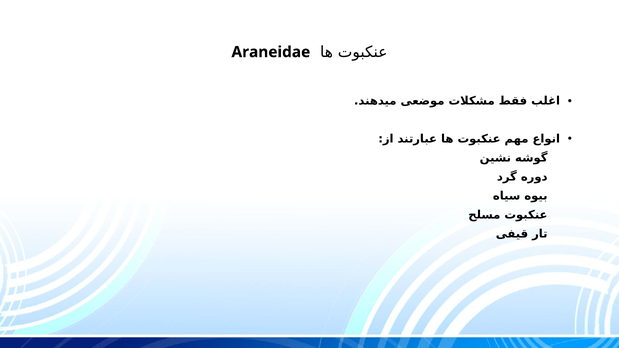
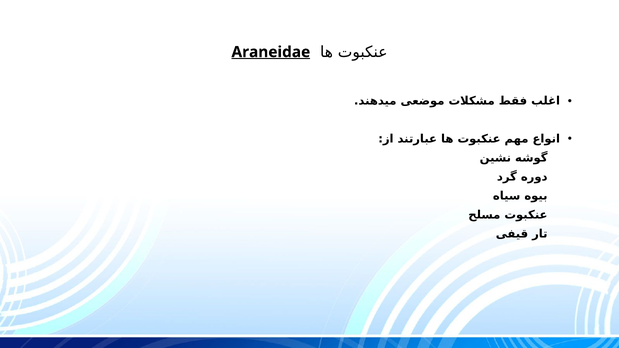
Araneidae underline: none -> present (271, 52)
